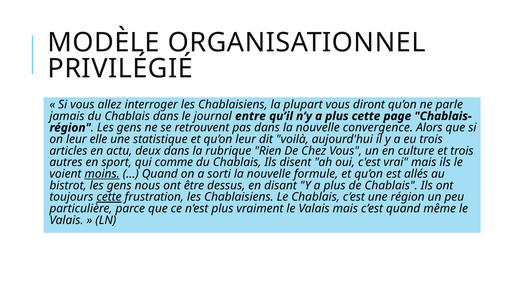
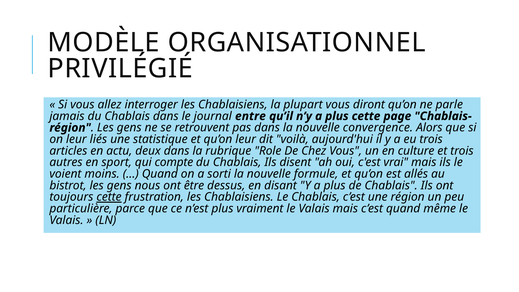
elle: elle -> liés (98, 139)
Rien: Rien -> Role (268, 151)
comme: comme -> compte (174, 162)
moins underline: present -> none (102, 174)
